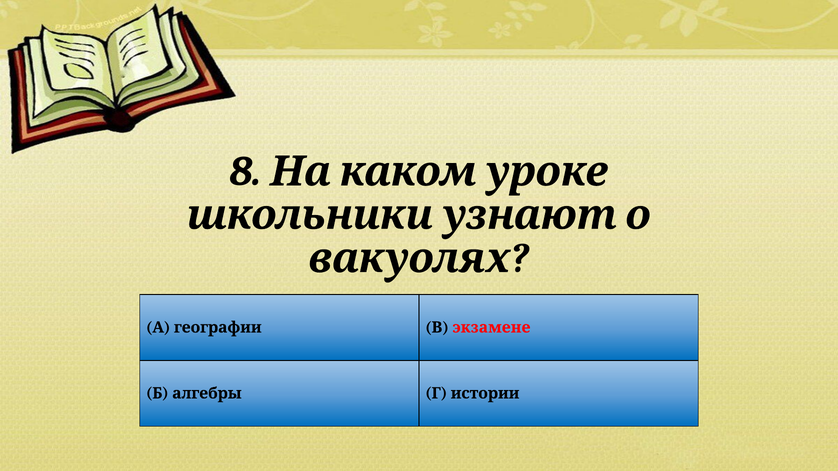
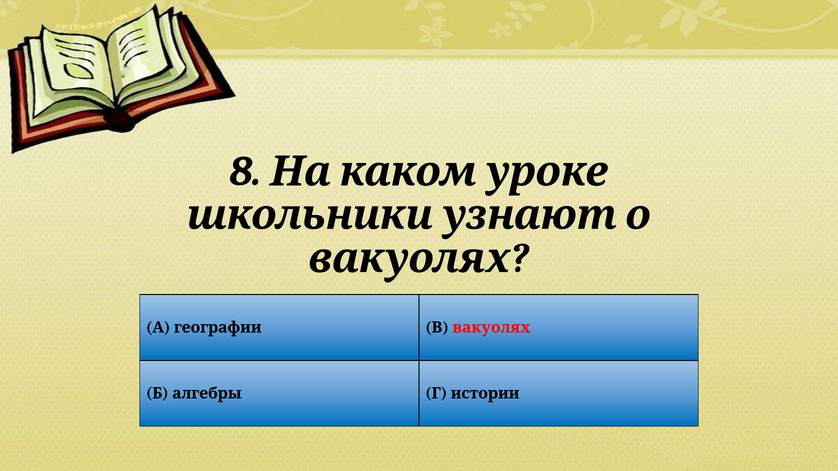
В экзамене: экзамене -> вакуолях (491, 328)
